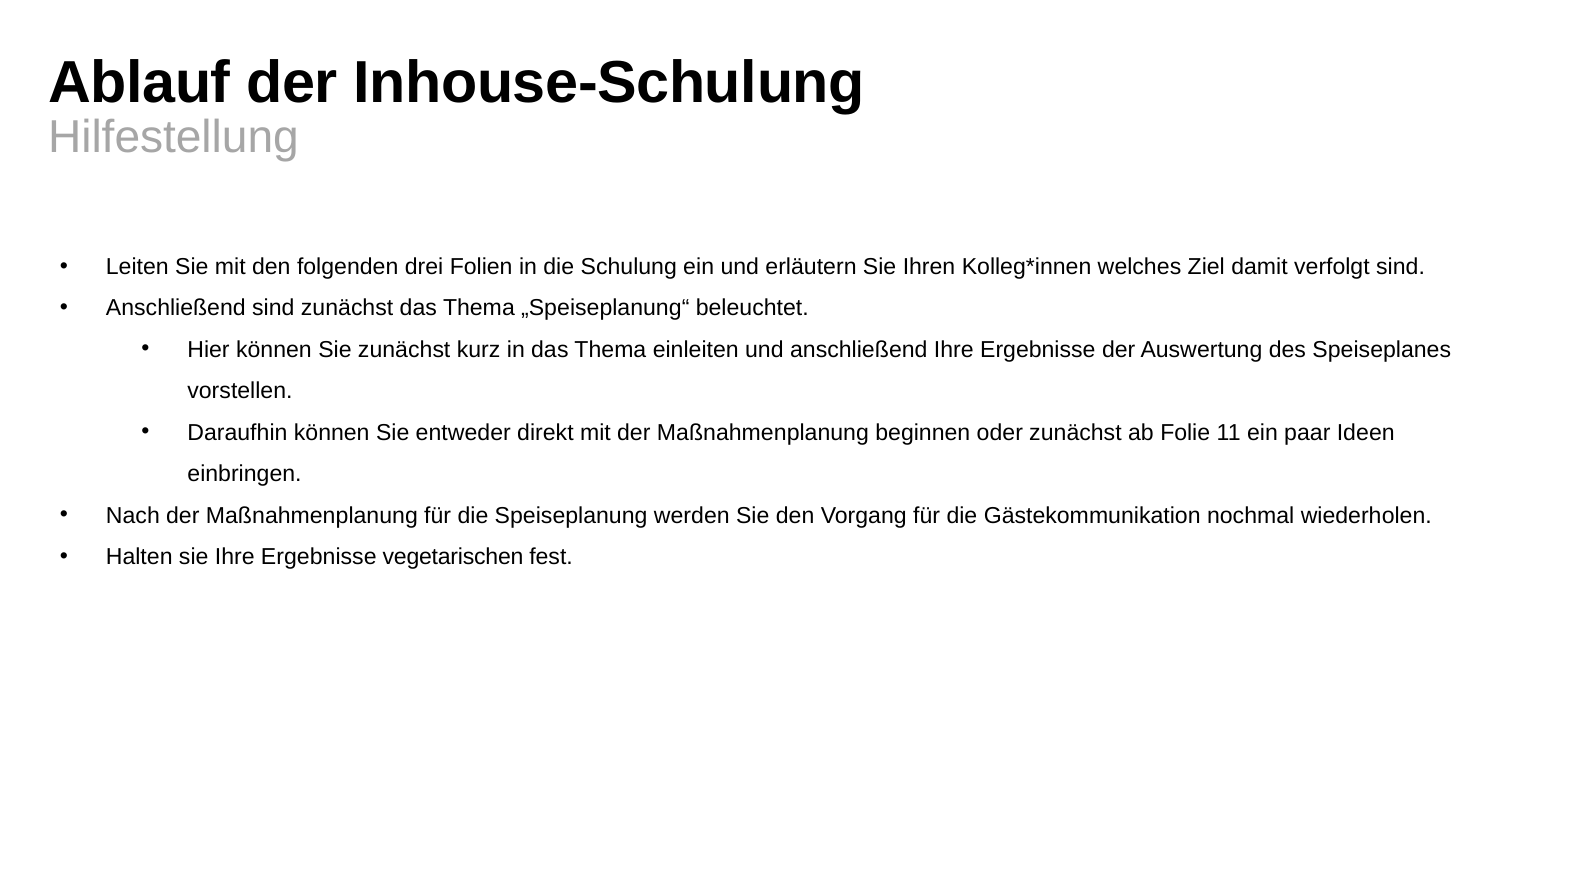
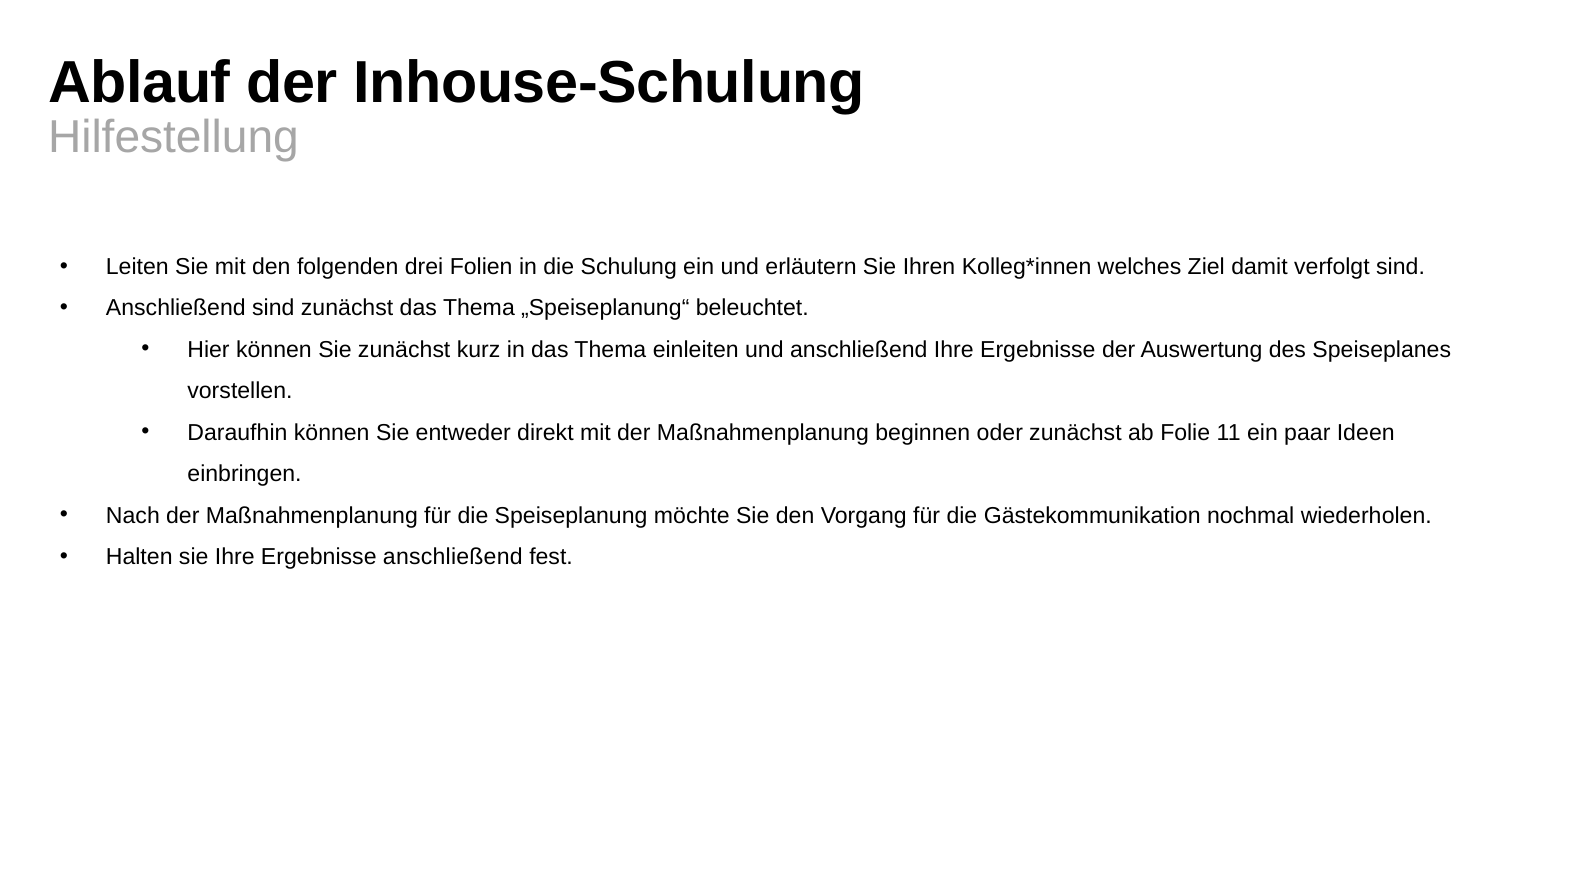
werden: werden -> möchte (692, 516)
Ergebnisse vegetarischen: vegetarischen -> anschließend (453, 557)
